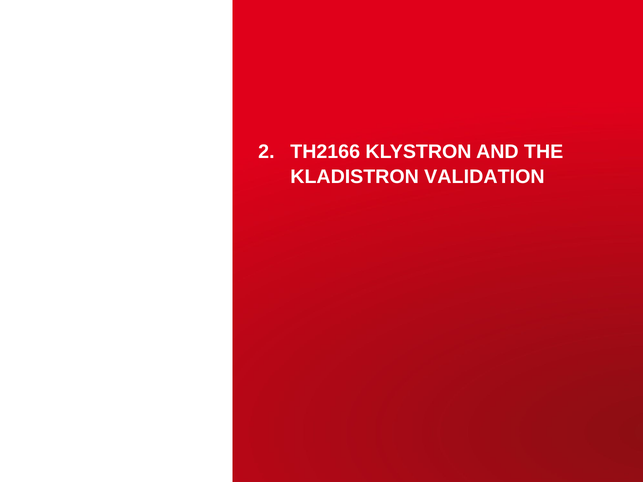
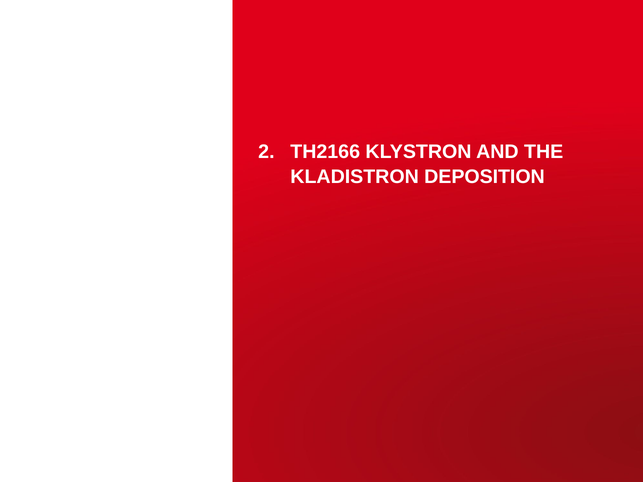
VALIDATION: VALIDATION -> DEPOSITION (485, 177)
